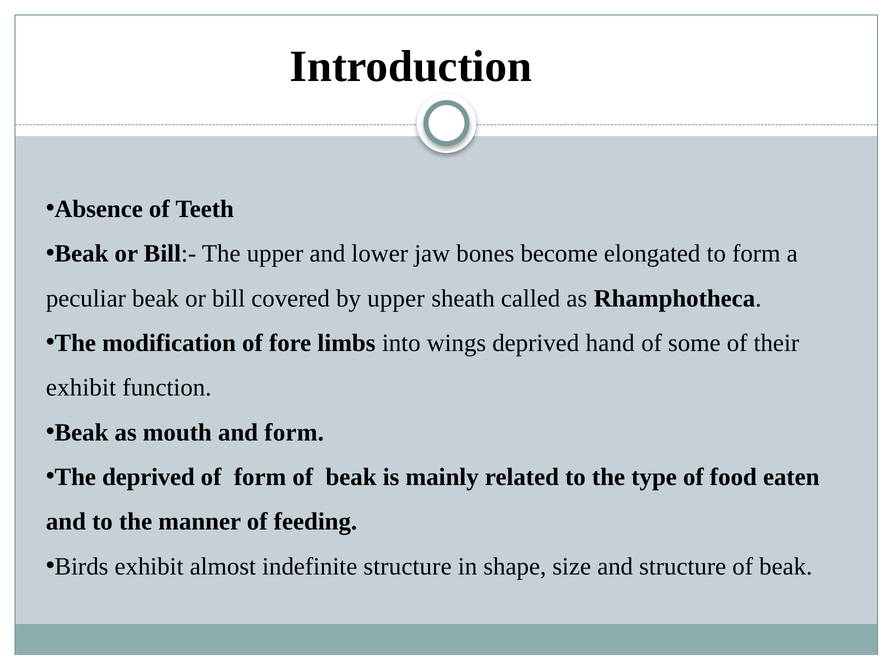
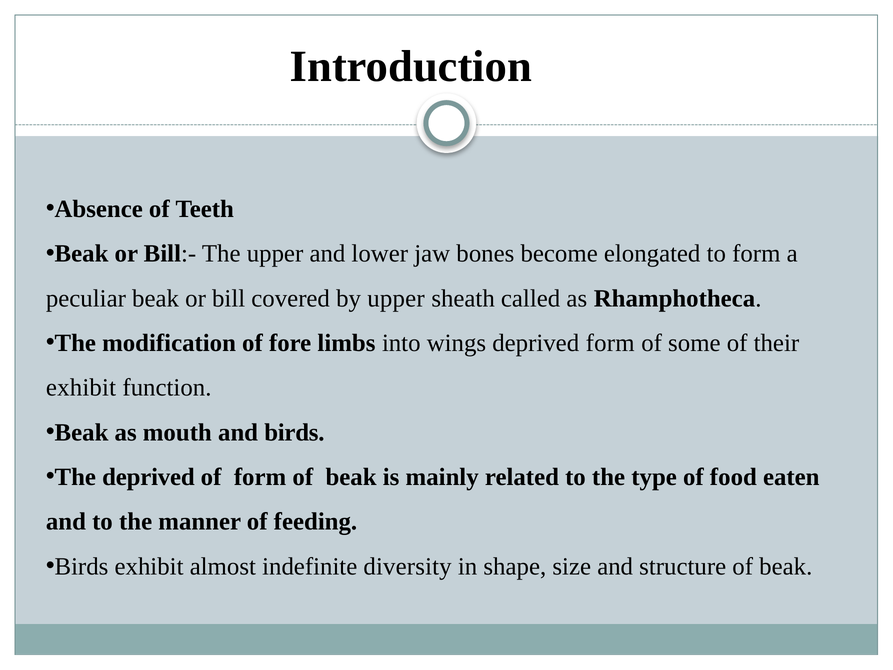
deprived hand: hand -> form (610, 343)
and form: form -> birds (294, 432)
indefinite structure: structure -> diversity (408, 566)
